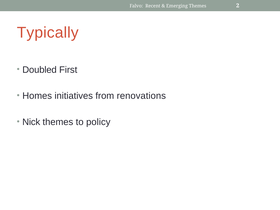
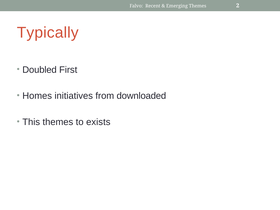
renovations: renovations -> downloaded (141, 96)
Nick: Nick -> This (31, 122)
policy: policy -> exists (98, 122)
